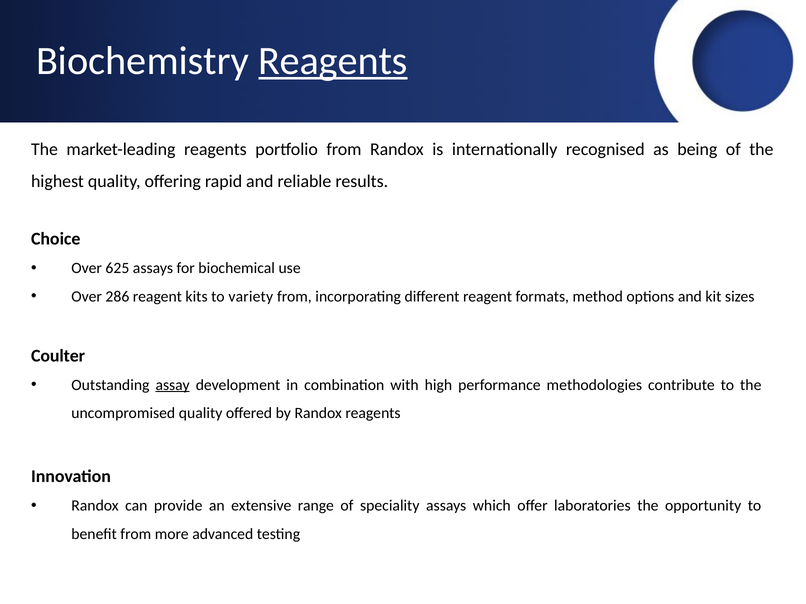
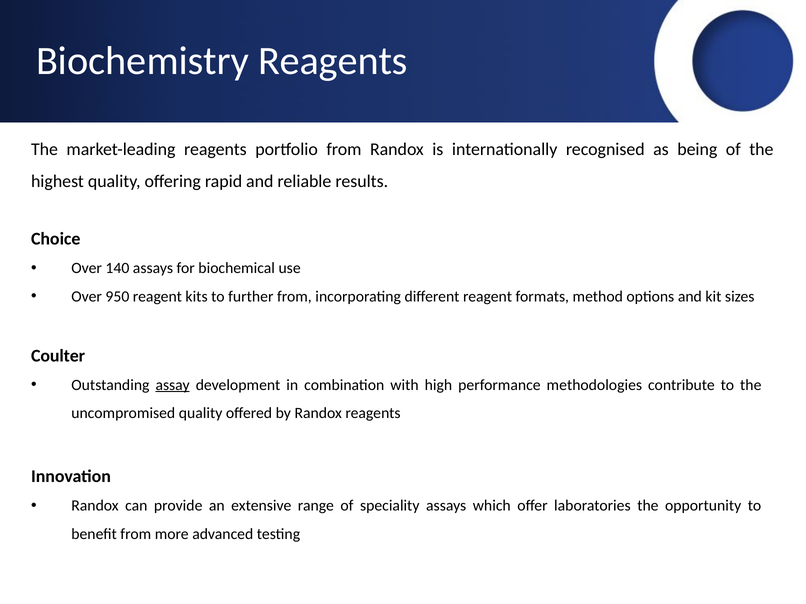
Reagents underline: present -> none (333, 61)
625: 625 -> 140 (117, 268)
286: 286 -> 950 (117, 297)
variety: variety -> further (251, 297)
